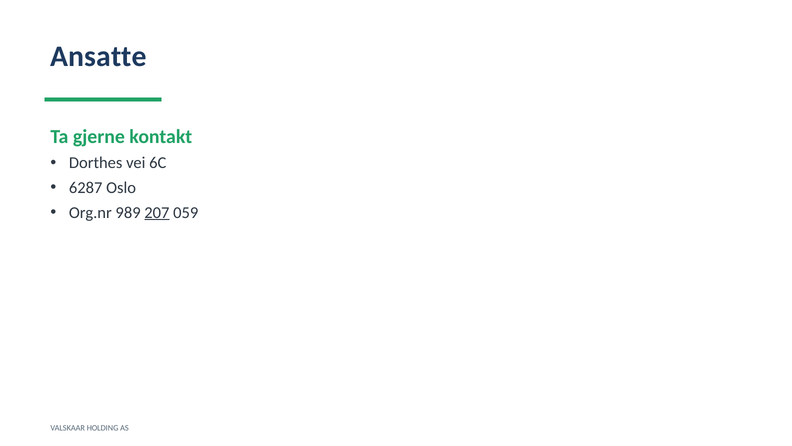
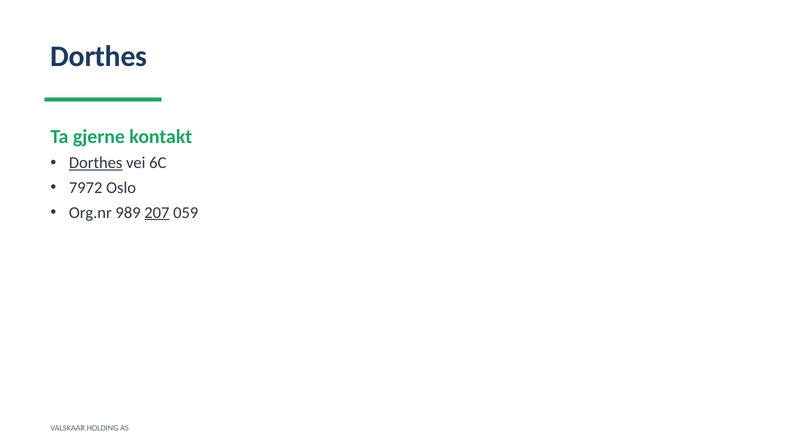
Ansatte: Ansatte -> Dorthes (99, 57)
Dorthes underline: none -> present (96, 163)
6287: 6287 -> 7972 (86, 188)
